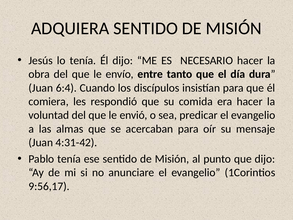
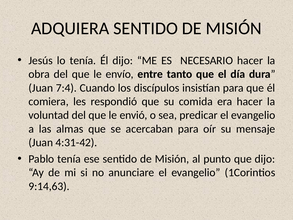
6:4: 6:4 -> 7:4 (66, 88)
9:56,17: 9:56,17 -> 9:14,63 (49, 186)
